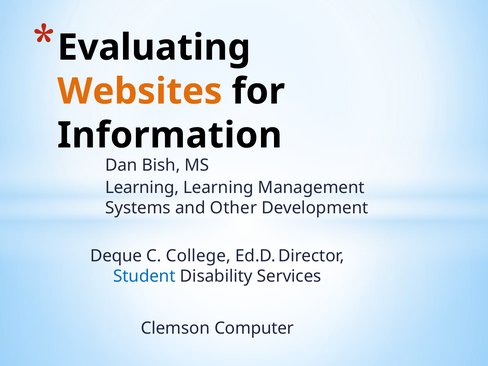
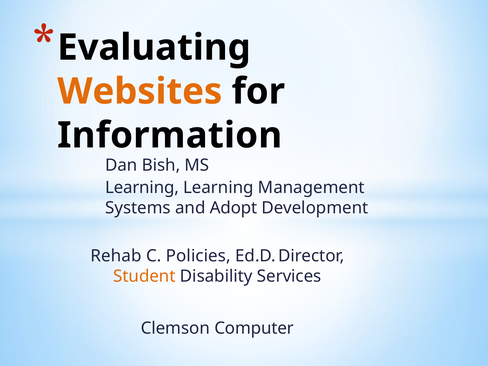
Other: Other -> Adopt (234, 208)
Deque: Deque -> Rehab (116, 256)
College: College -> Policies (198, 256)
Student colour: blue -> orange (144, 276)
